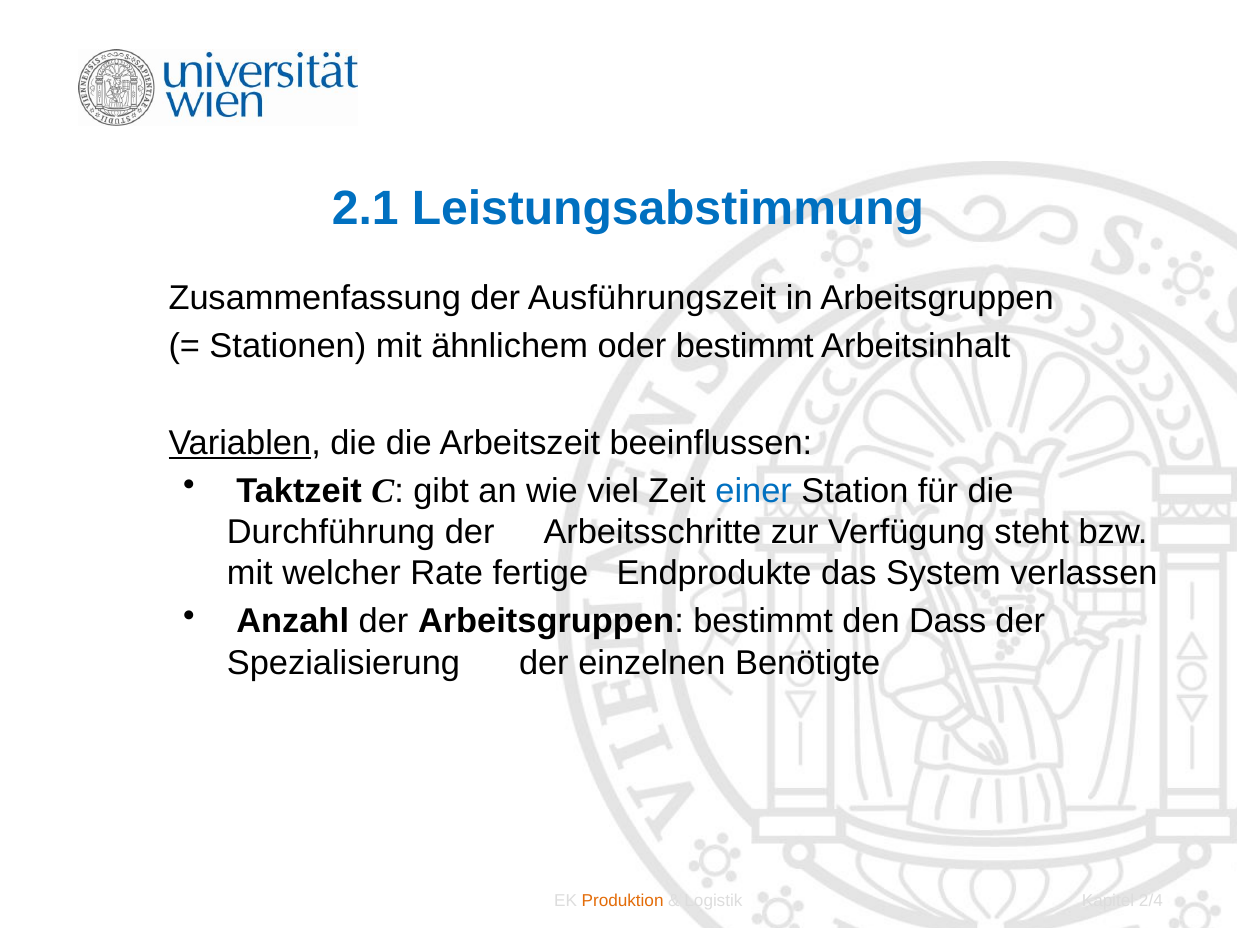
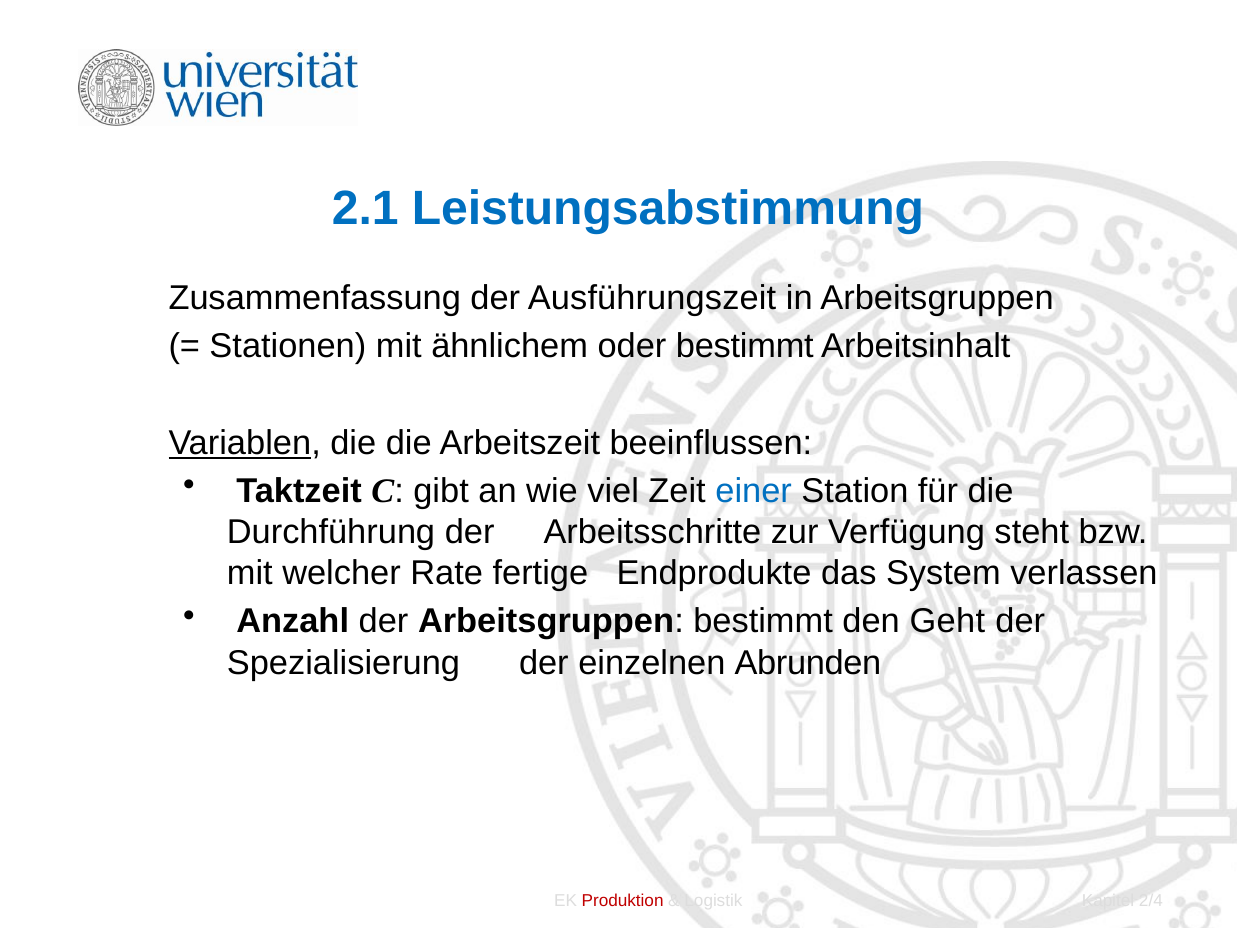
Dass: Dass -> Geht (947, 621)
Benötigte: Benötigte -> Abrunden (808, 663)
Produktion colour: orange -> red (623, 900)
